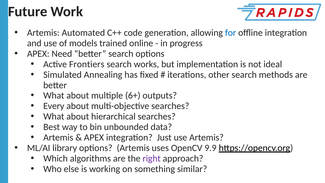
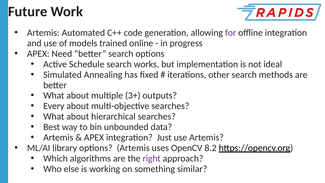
for colour: blue -> purple (231, 33)
Frontiers: Frontiers -> Schedule (87, 64)
6+: 6+ -> 3+ (133, 95)
9.9: 9.9 -> 8.2 (211, 148)
